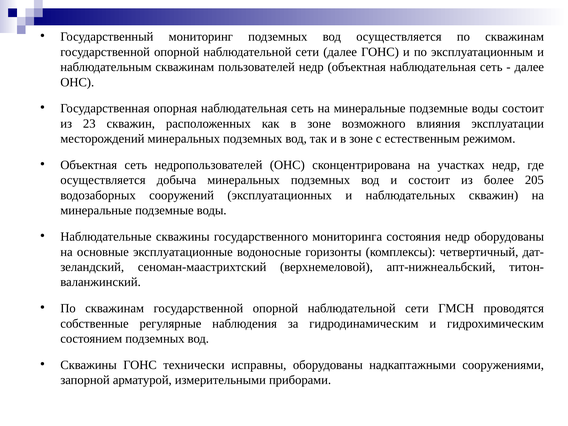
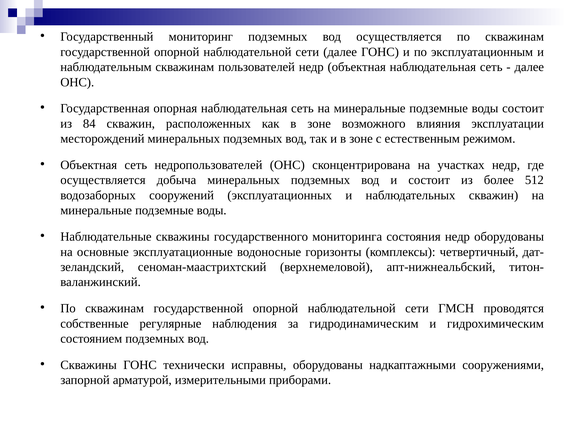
23: 23 -> 84 (89, 124)
205: 205 -> 512 (534, 180)
